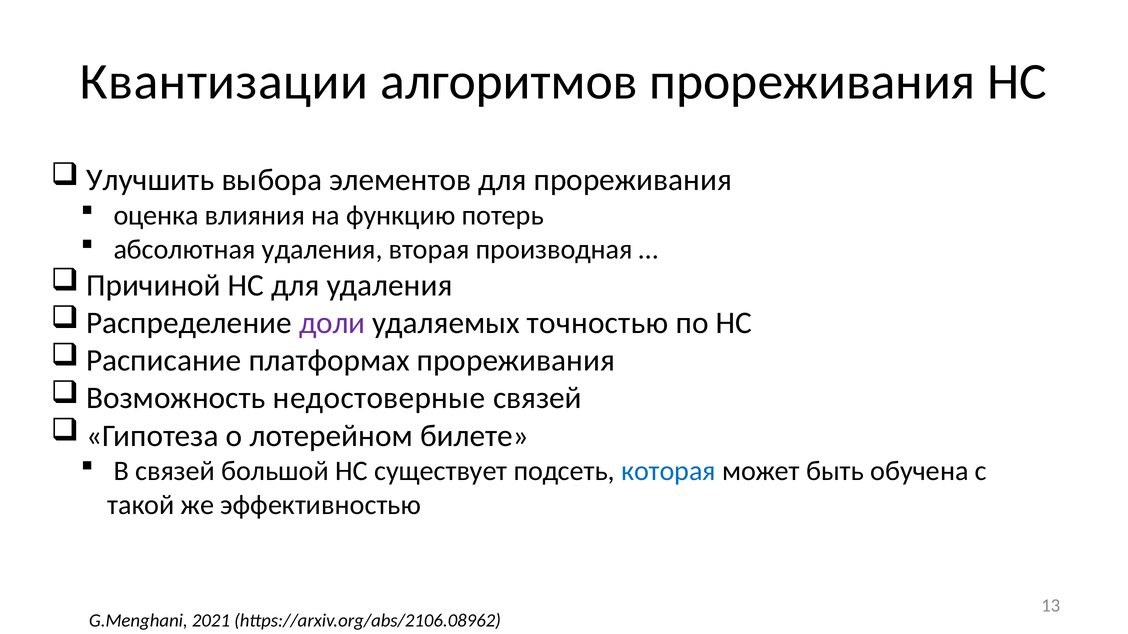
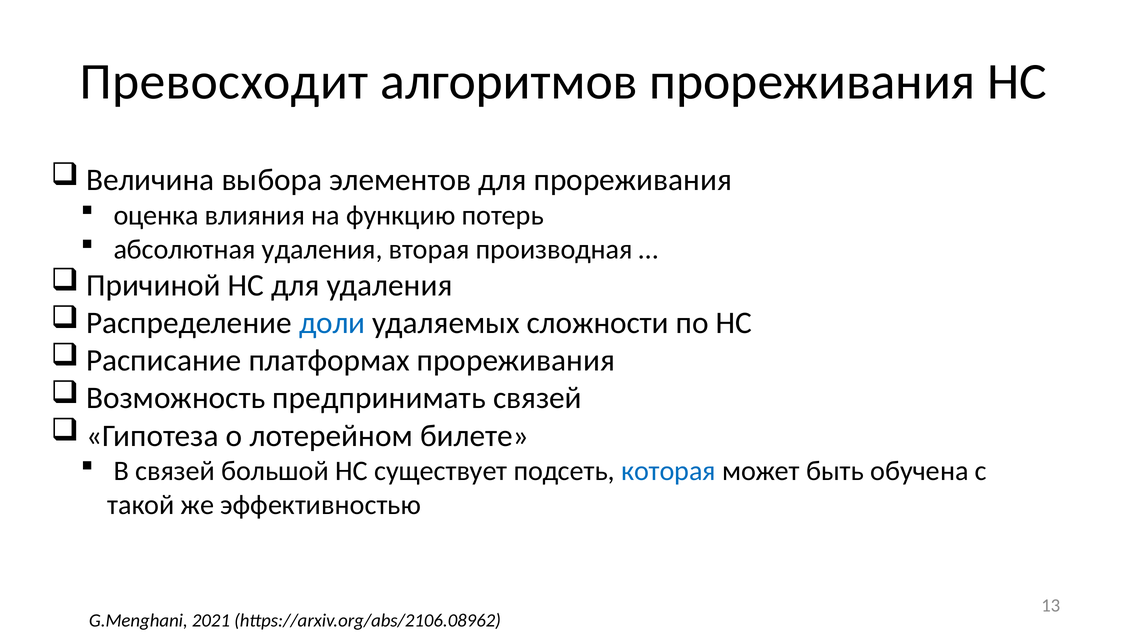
Квантизации: Квантизации -> Превосходит (224, 82)
Улучшить: Улучшить -> Величина (150, 180)
доли colour: purple -> blue (332, 323)
точностью: точностью -> сложности (598, 323)
недостоверные: недостоверные -> предпринимать (379, 398)
